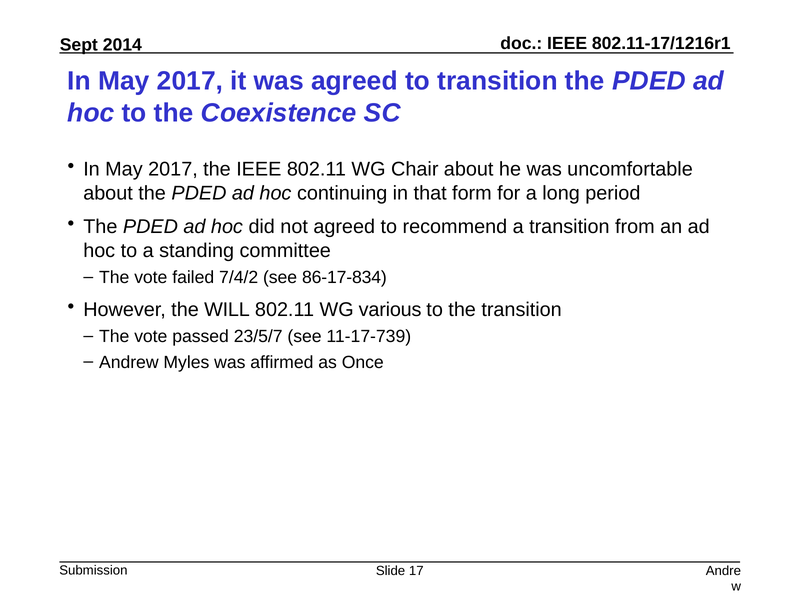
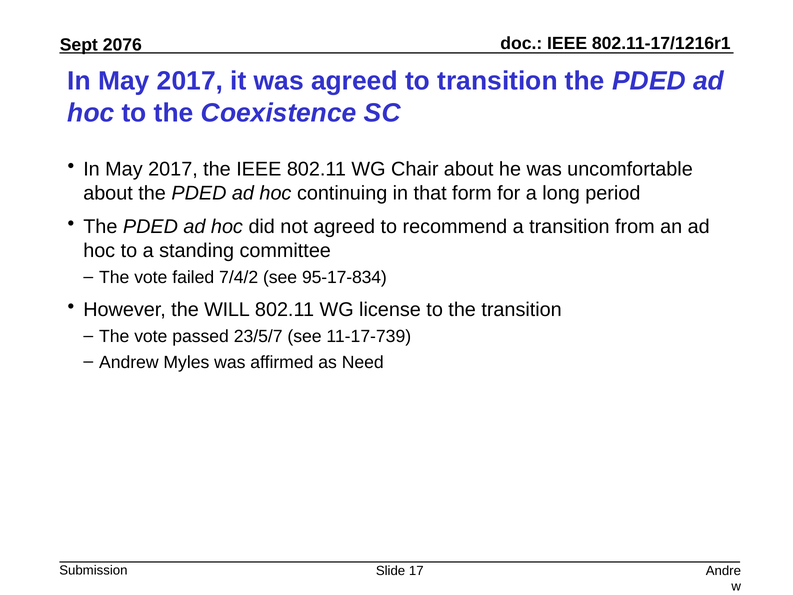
2014: 2014 -> 2076 (122, 45)
86-17-834: 86-17-834 -> 95-17-834 (344, 277)
various: various -> license (390, 310)
Once: Once -> Need (363, 362)
